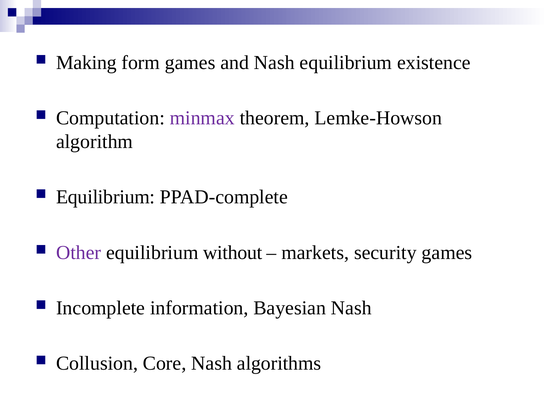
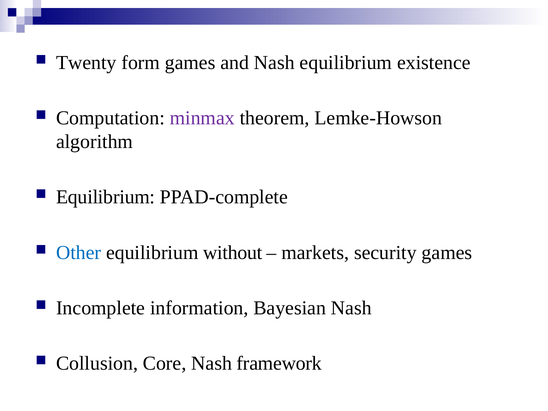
Making: Making -> Twenty (86, 63)
Other colour: purple -> blue (79, 252)
algorithms: algorithms -> framework (279, 363)
